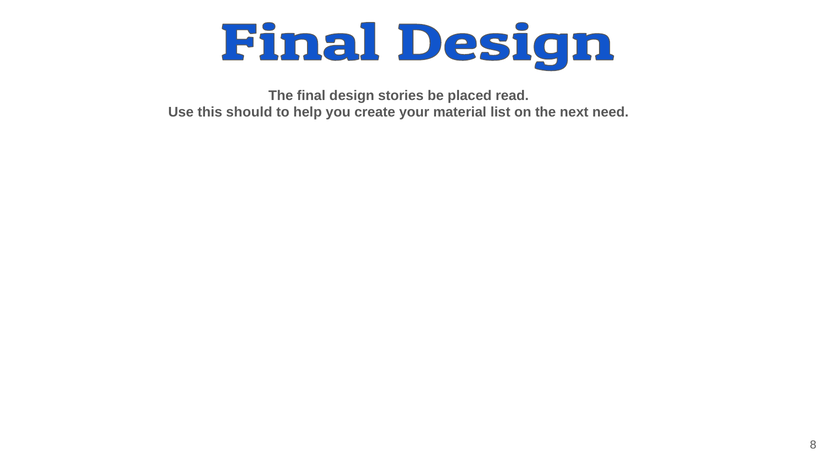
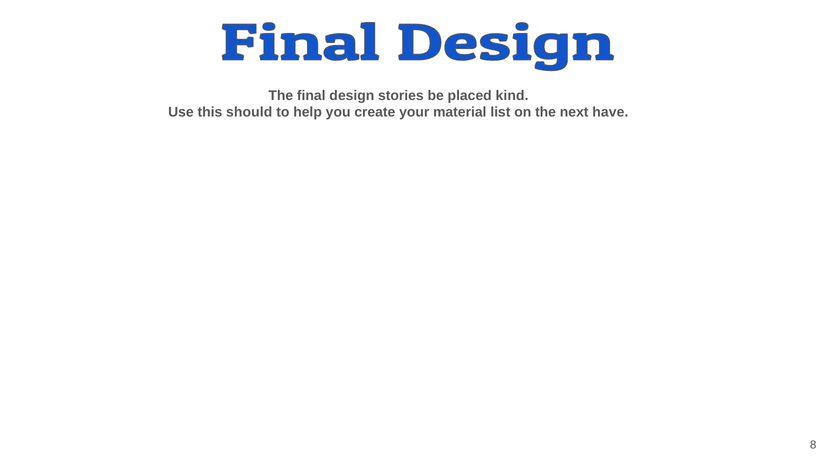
read: read -> kind (512, 95)
need: need -> have (610, 112)
